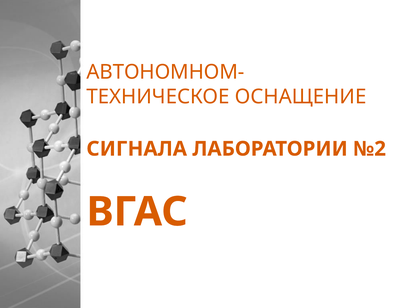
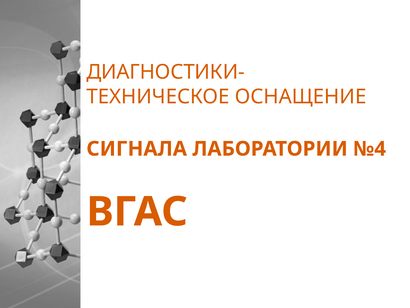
АВТОНОМНОМ-: АВТОНОМНОМ- -> ДИАГНОСТИКИ- (166, 72)
№2: №2 -> №4 (370, 149)
